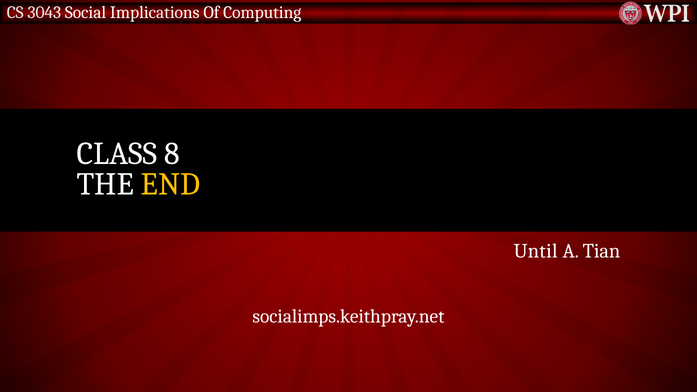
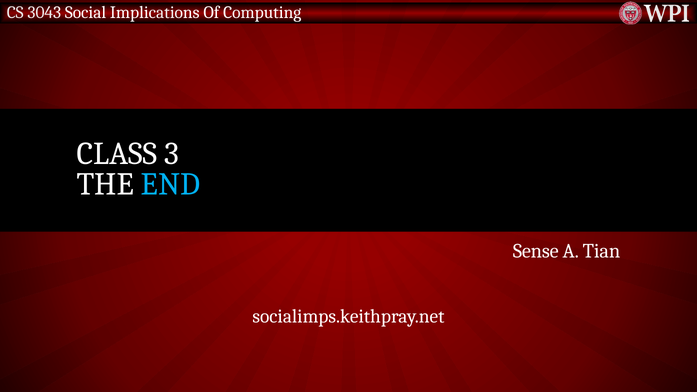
8: 8 -> 3 (172, 154)
END colour: yellow -> light blue (171, 184)
Until: Until -> Sense (536, 251)
